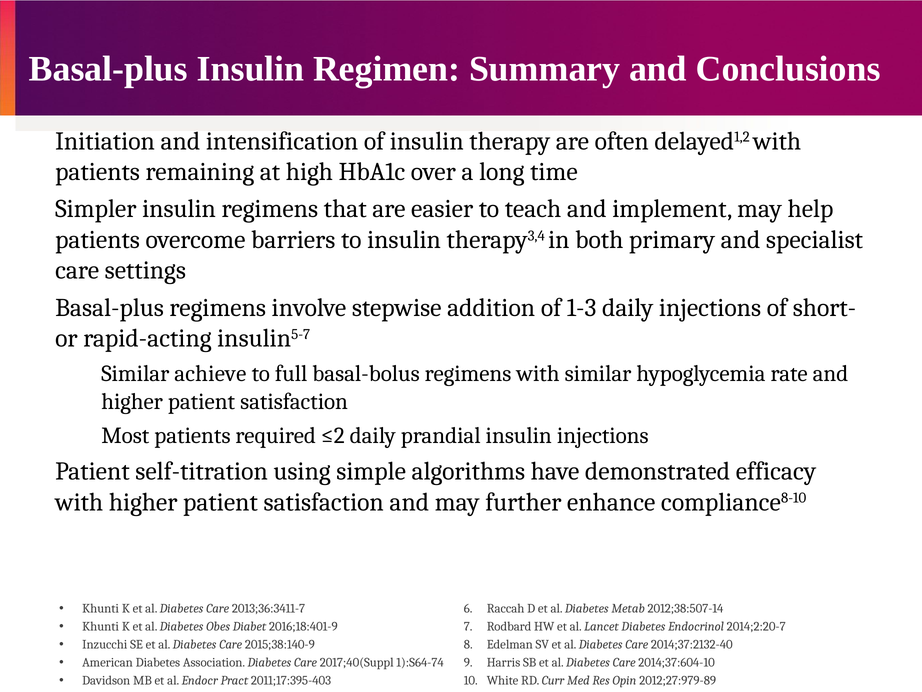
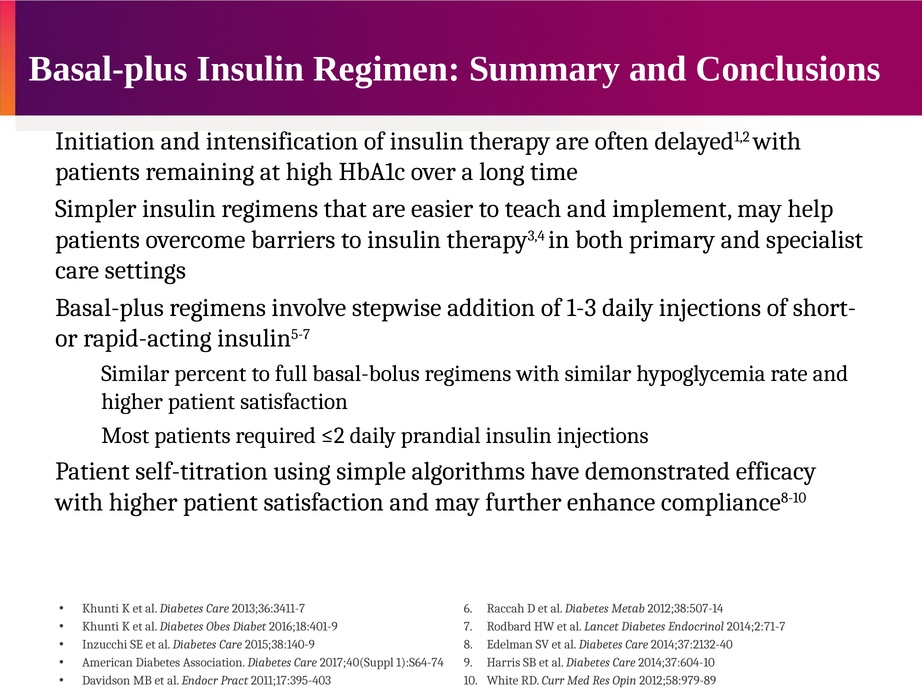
achieve: achieve -> percent (210, 374)
2014;2:20-7: 2014;2:20-7 -> 2014;2:71-7 (756, 626)
2012;27:979-89: 2012;27:979-89 -> 2012;58:979-89 (678, 680)
